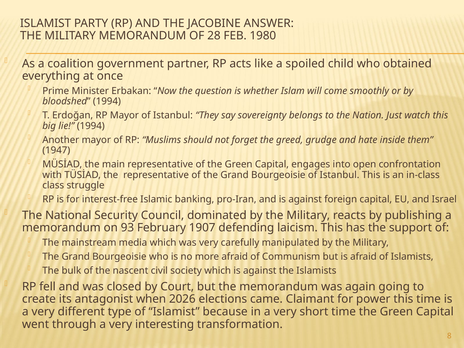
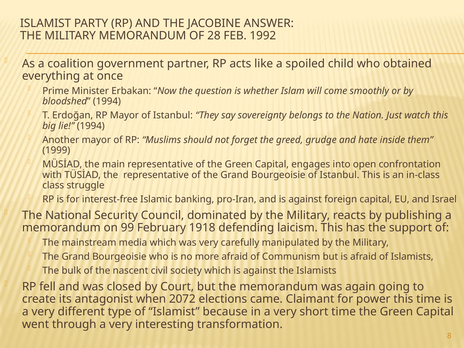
1980: 1980 -> 1992 (263, 36)
1947: 1947 -> 1999 (56, 150)
93: 93 -> 99 (127, 228)
1907: 1907 -> 1918 (202, 228)
2026: 2026 -> 2072 (182, 299)
